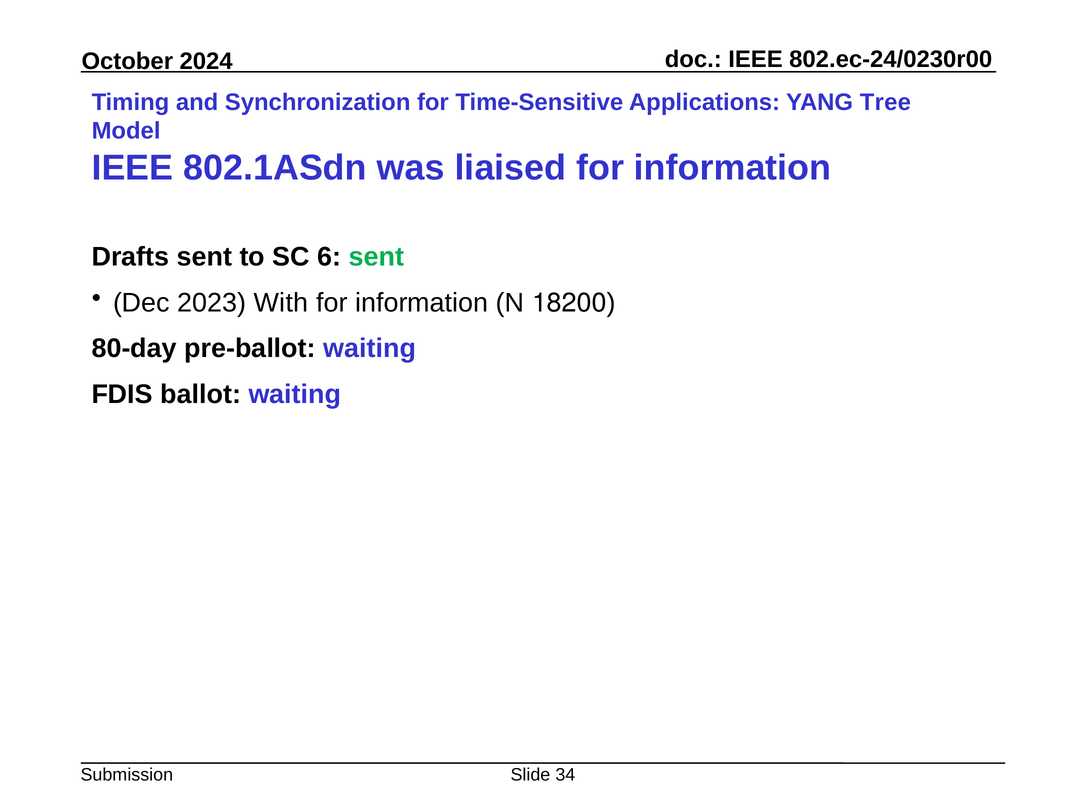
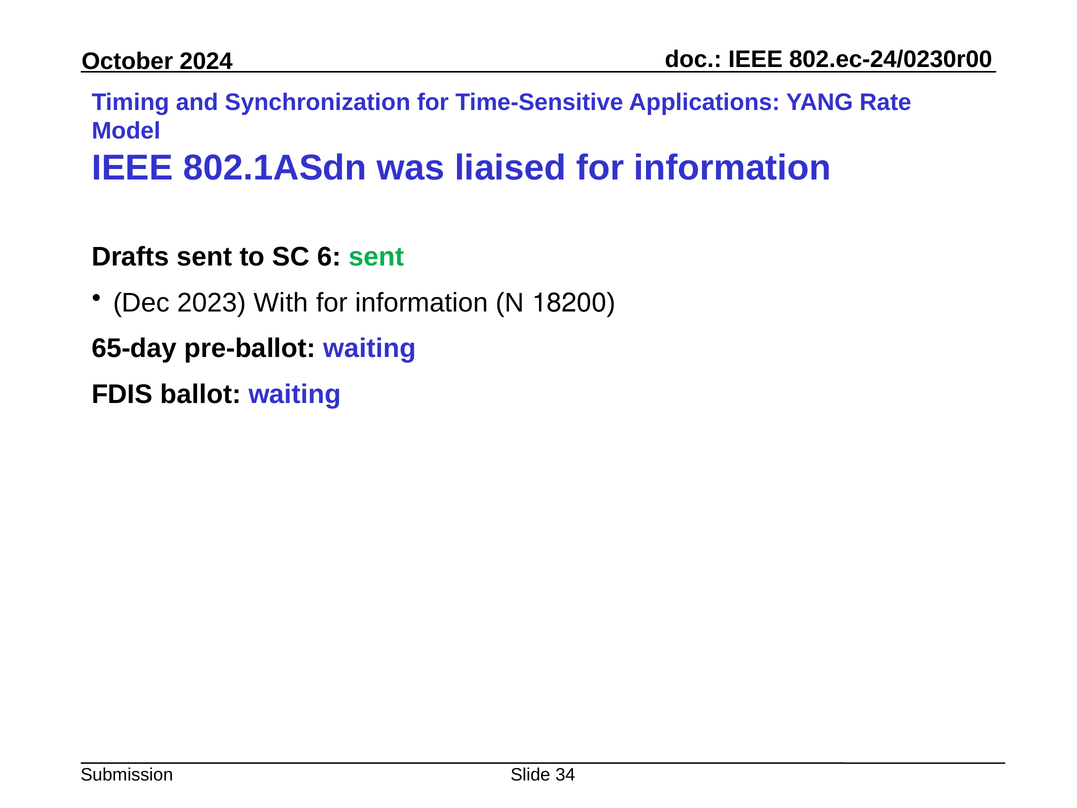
Tree: Tree -> Rate (885, 102)
80-day: 80-day -> 65-day (134, 348)
